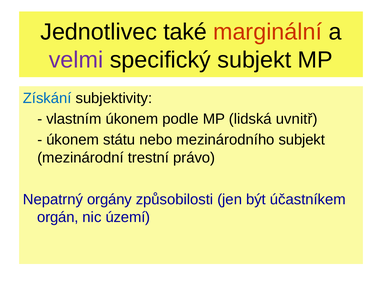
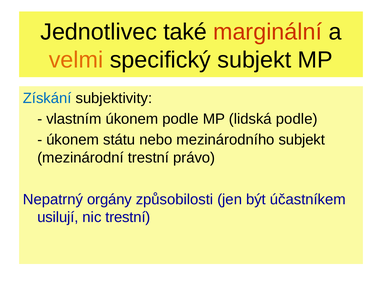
velmi colour: purple -> orange (76, 60)
lidská uvnitř: uvnitř -> podle (297, 119)
orgán: orgán -> usilují (58, 217)
nic území: území -> trestní (128, 217)
